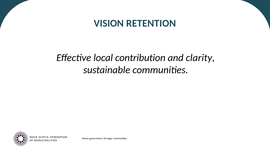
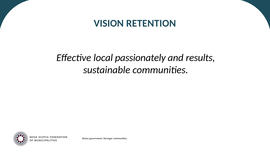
contribution: contribution -> passionately (140, 58)
clarity: clarity -> results (200, 58)
